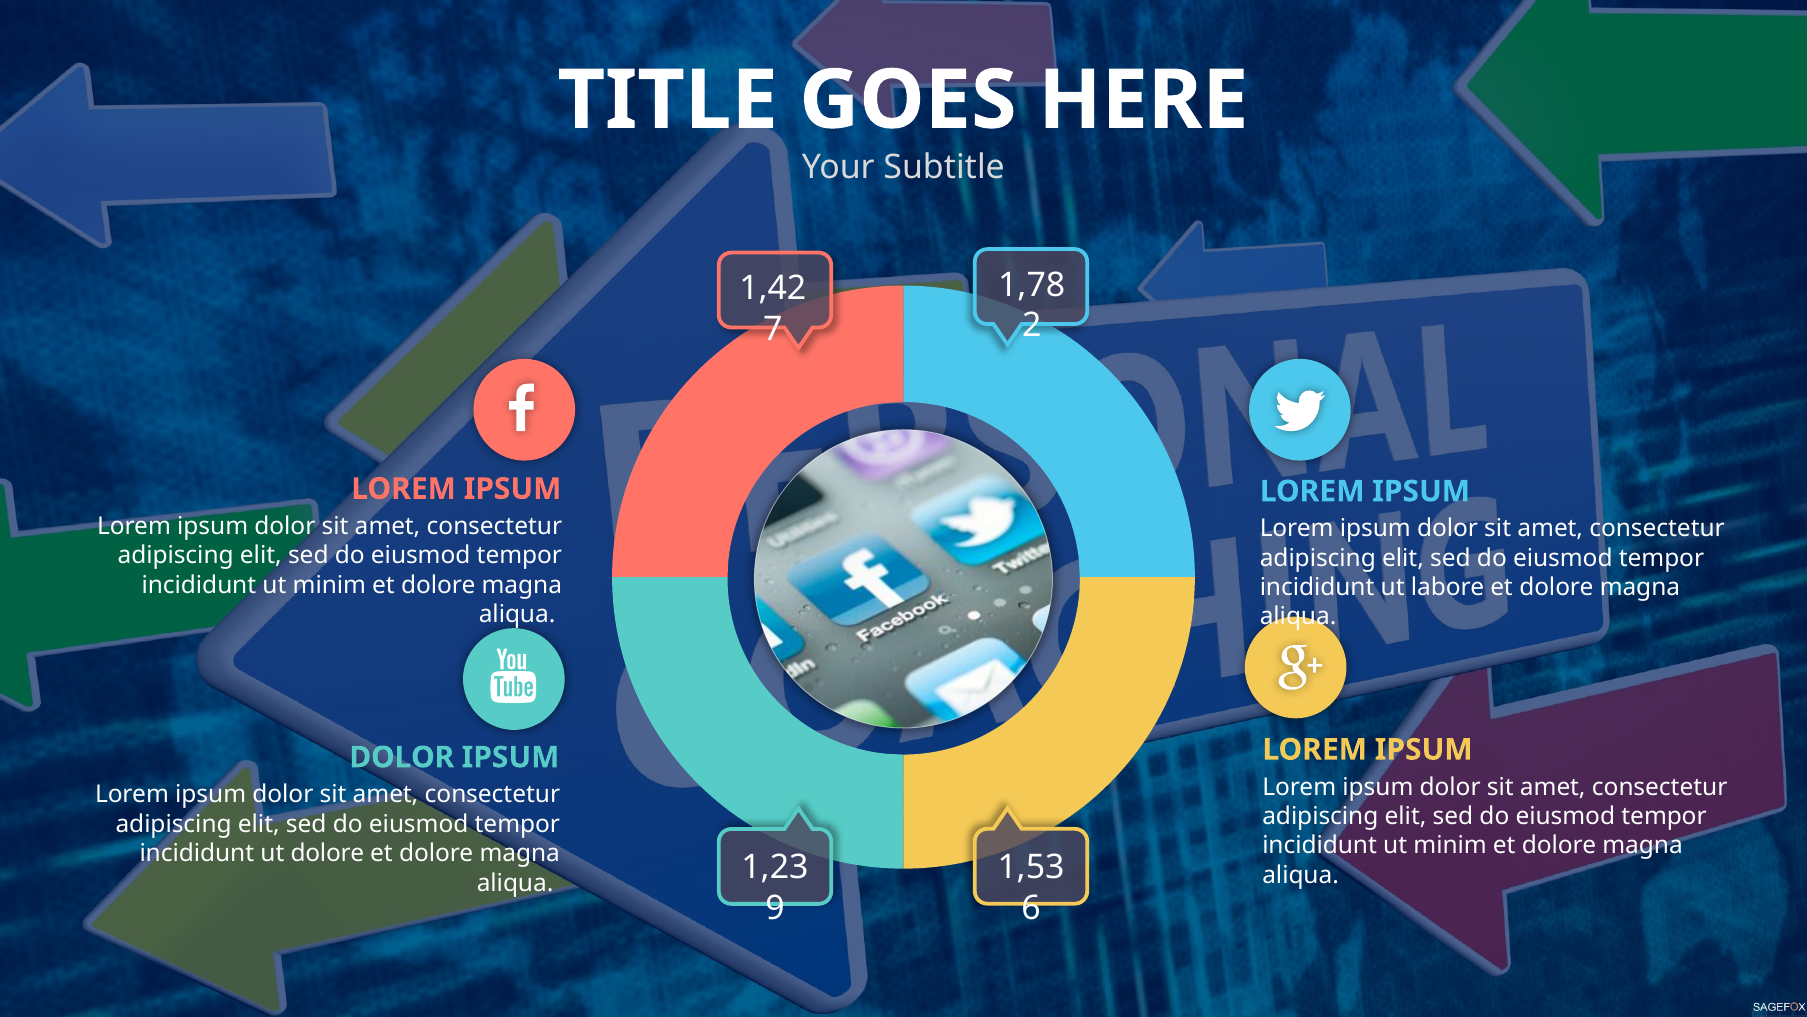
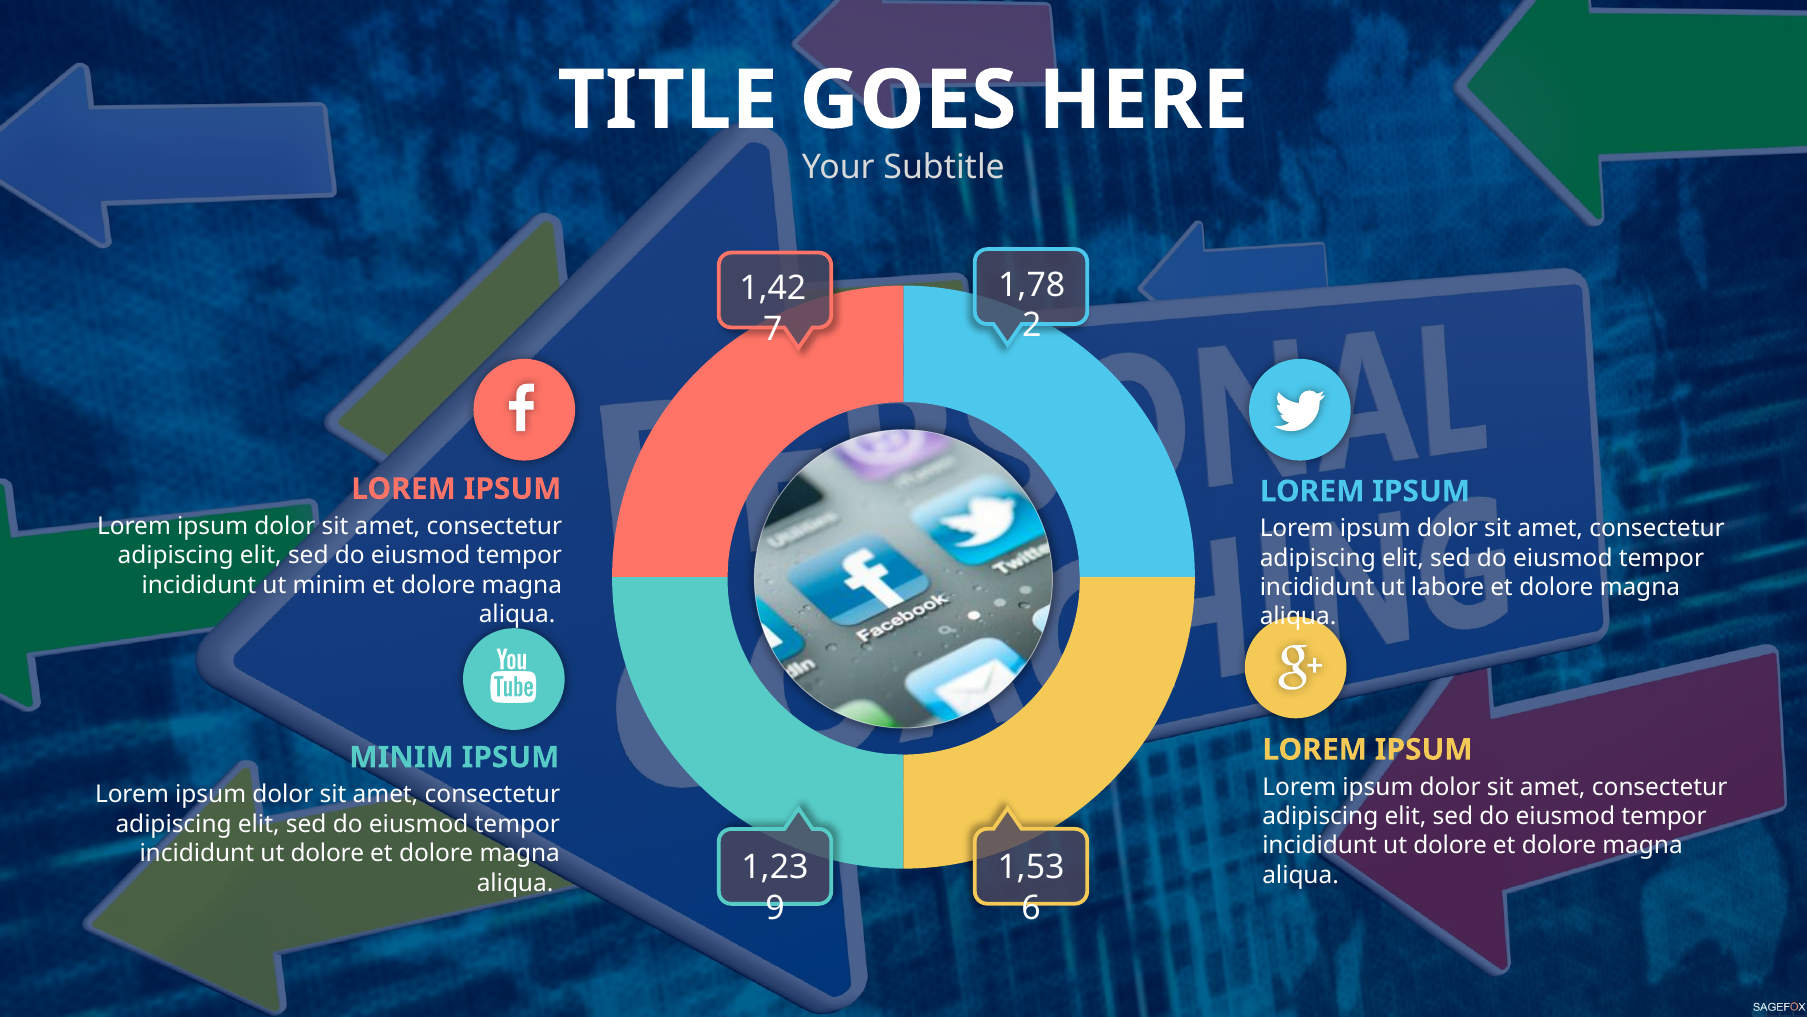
DOLOR: DOLOR -> MINIM (402, 757)
minim: minim -> dolore (1450, 845)
